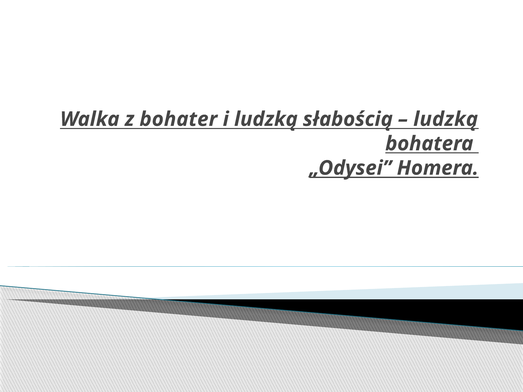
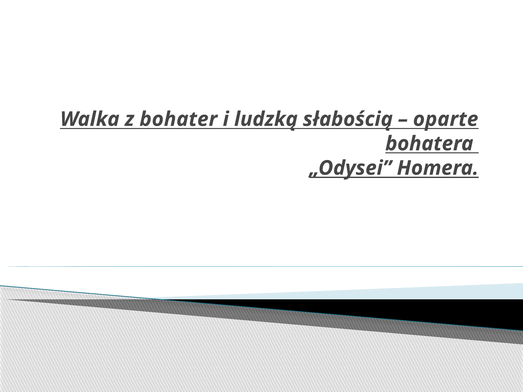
ludzką: ludzką -> oparte (446, 119)
